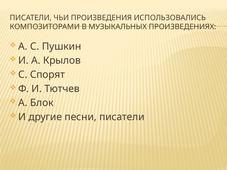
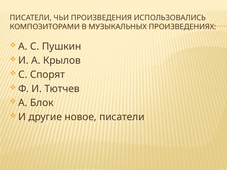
песни: песни -> новое (81, 117)
